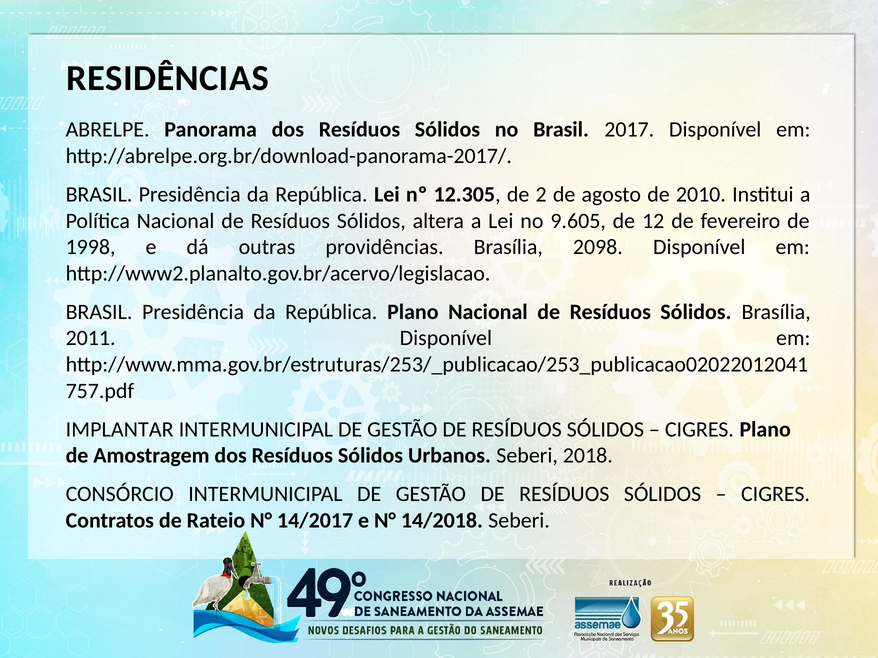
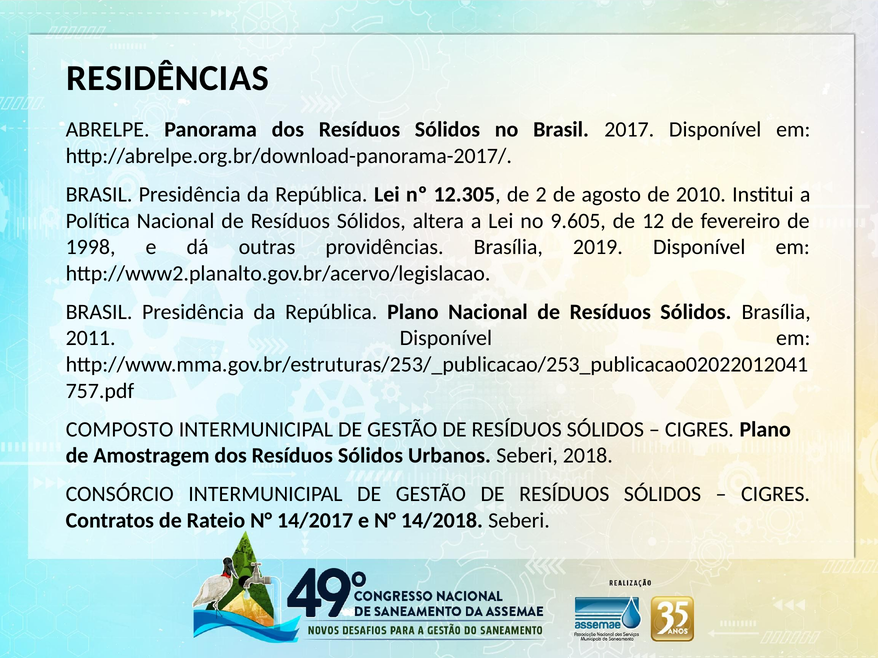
2098: 2098 -> 2019 (598, 247)
IMPLANTAR: IMPLANTAR -> COMPOSTO (120, 430)
